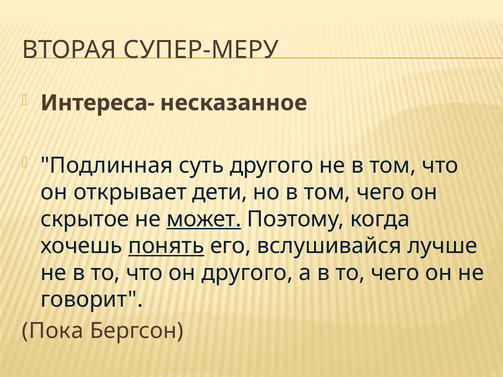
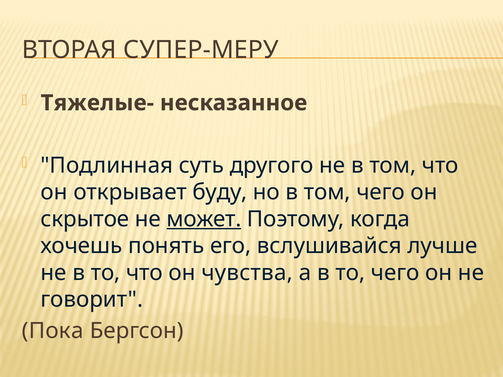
Интереса-: Интереса- -> Тяжелые- (97, 103)
дети: дети -> буду (220, 192)
понять underline: present -> none (166, 246)
он другого: другого -> чувства (247, 273)
